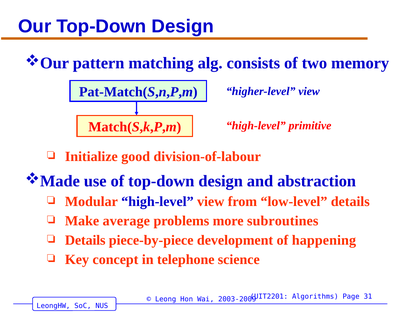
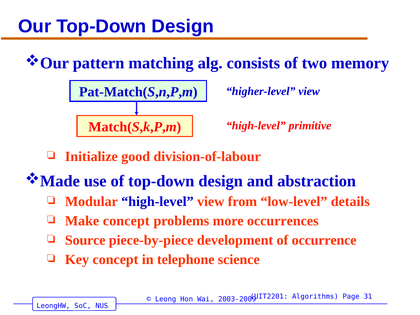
Make average: average -> concept (126, 221)
subroutines: subroutines -> occurrences (283, 221)
Details: Details -> Source (85, 240)
happening: happening -> occurrence (324, 240)
